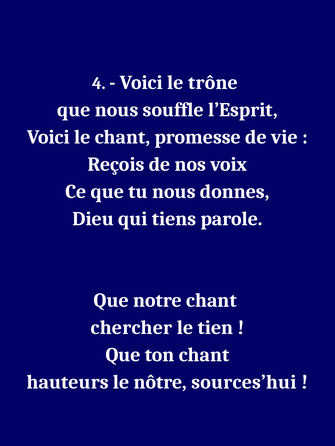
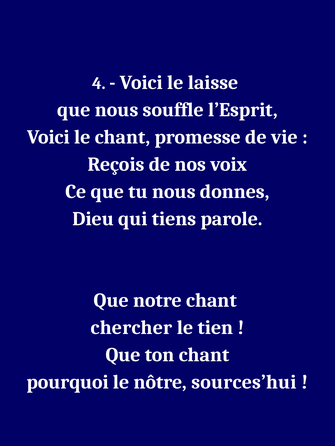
trône: trône -> laisse (213, 83)
hauteurs: hauteurs -> pourquoi (68, 383)
